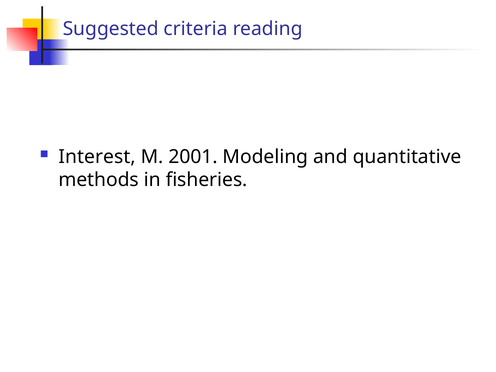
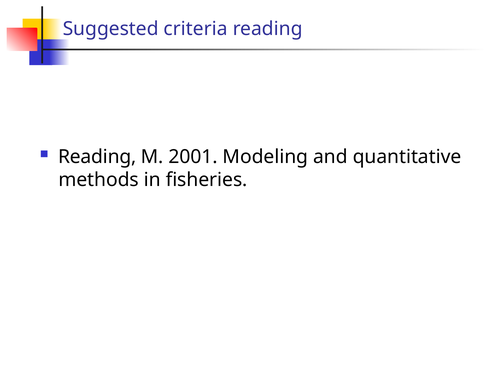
Interest: Interest -> Reading (97, 157)
